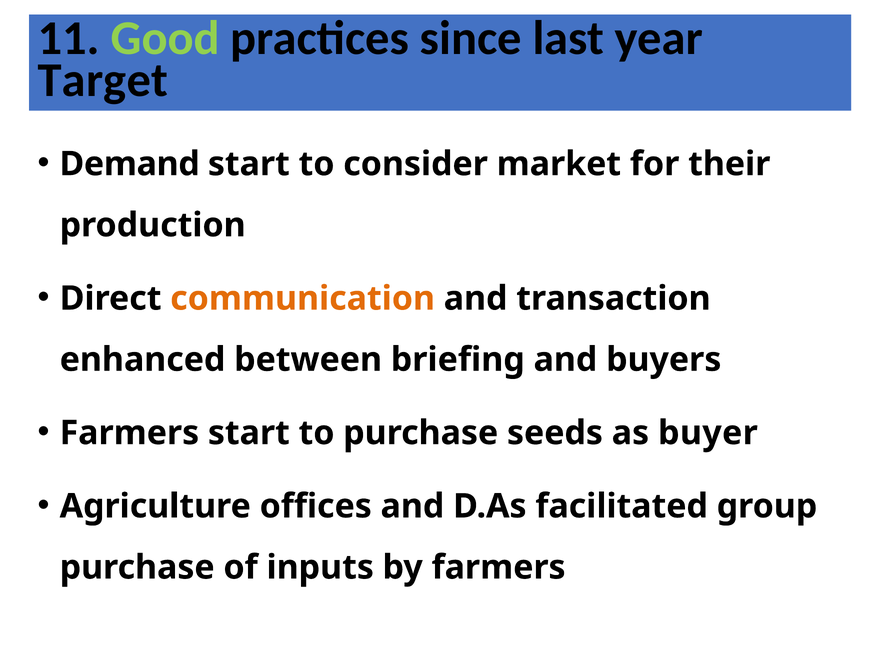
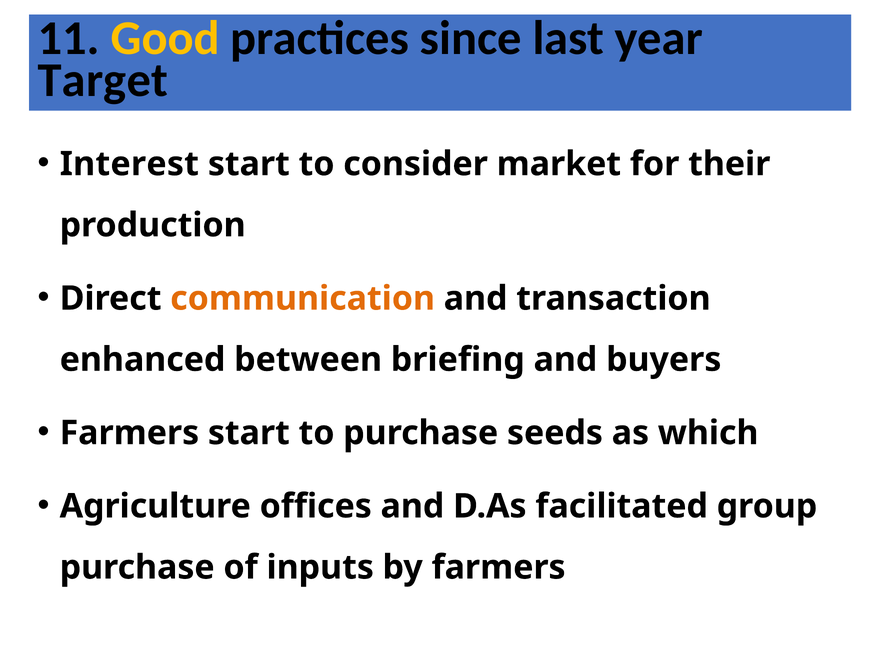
Good colour: light green -> yellow (165, 38)
Demand: Demand -> Interest (129, 164)
buyer: buyer -> which (708, 433)
